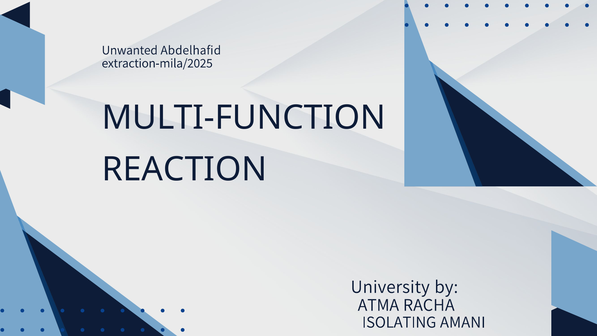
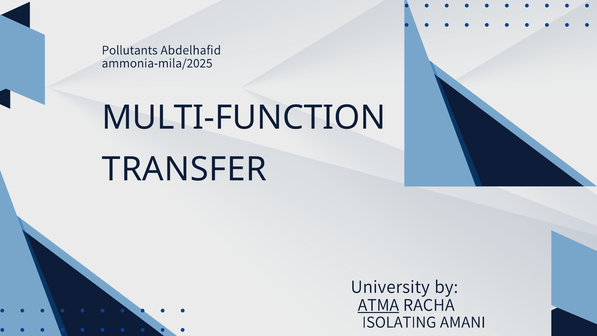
Unwanted: Unwanted -> Pollutants (130, 50)
extraction-mila/2025: extraction-mila/2025 -> ammonia-mila/2025 (157, 63)
REACTION: REACTION -> TRANSFER (184, 169)
ATMA underline: none -> present (378, 305)
